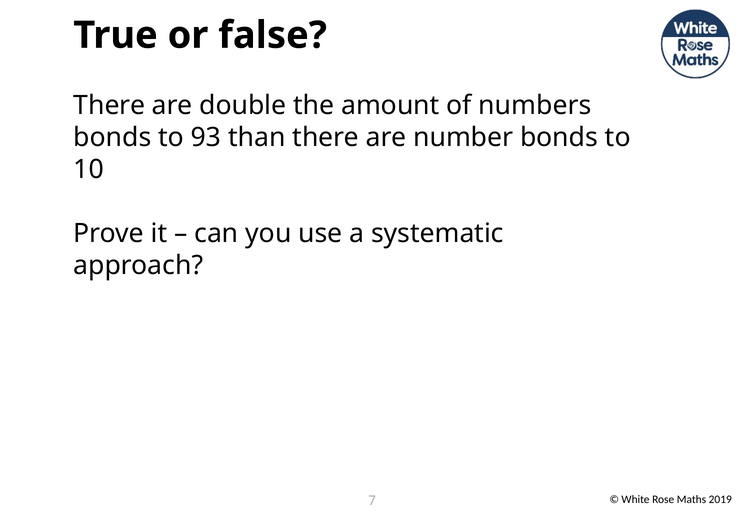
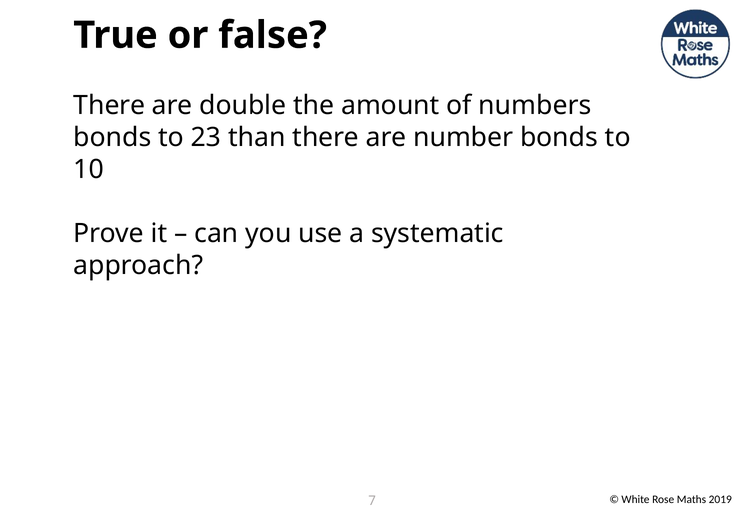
93: 93 -> 23 (206, 137)
